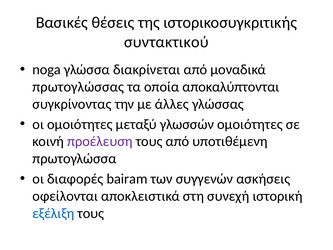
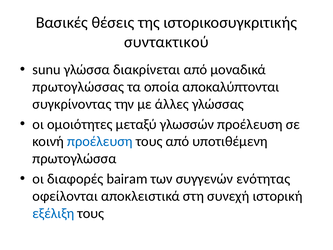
noga: noga -> sunu (47, 70)
γλωσσών ομοιότητες: ομοιότητες -> προέλευση (250, 124)
προέλευση colour: purple -> blue (100, 141)
ασκήσεις: ασκήσεις -> ενότητας (263, 179)
